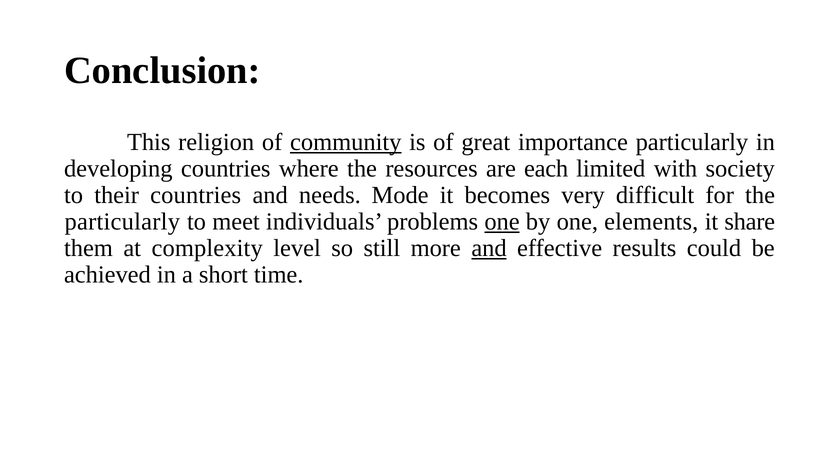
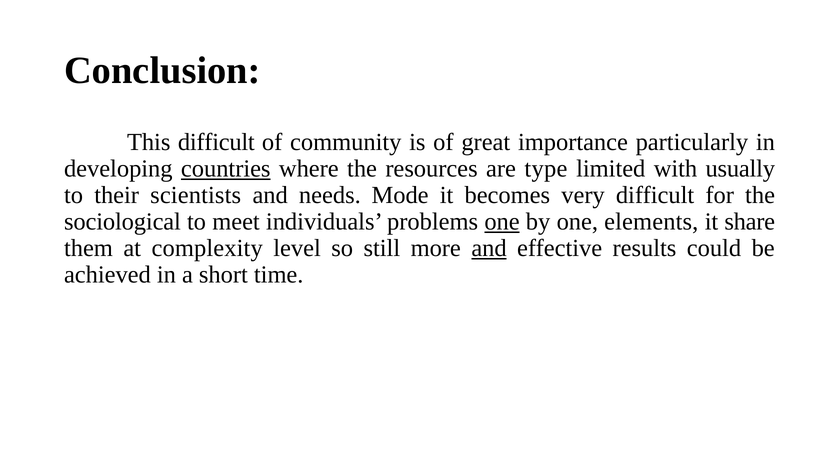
This religion: religion -> difficult (216, 142)
community underline: present -> none (346, 142)
countries underline: none -> present (226, 168)
each: each -> type (546, 168)
society: society -> usually (740, 168)
their countries: countries -> scientists (196, 195)
particularly: particularly -> sociological (122, 221)
